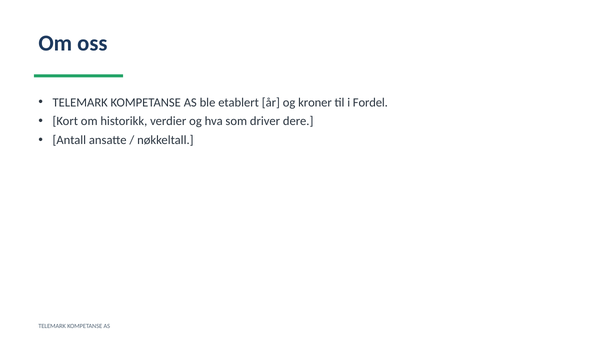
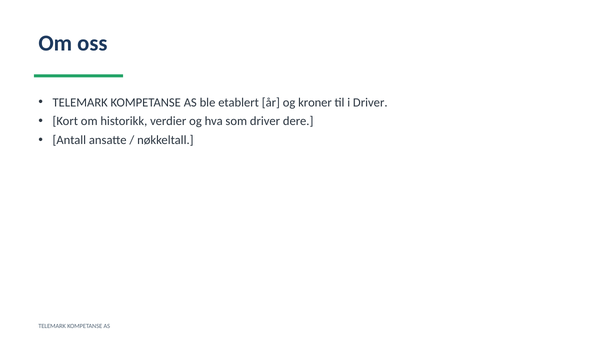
i Fordel: Fordel -> Driver (370, 102)
